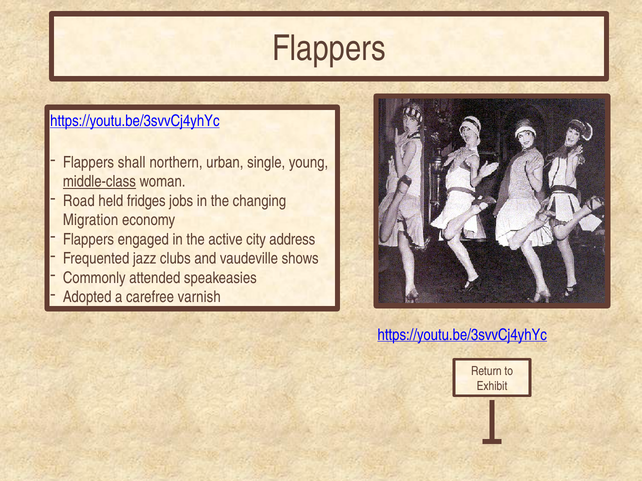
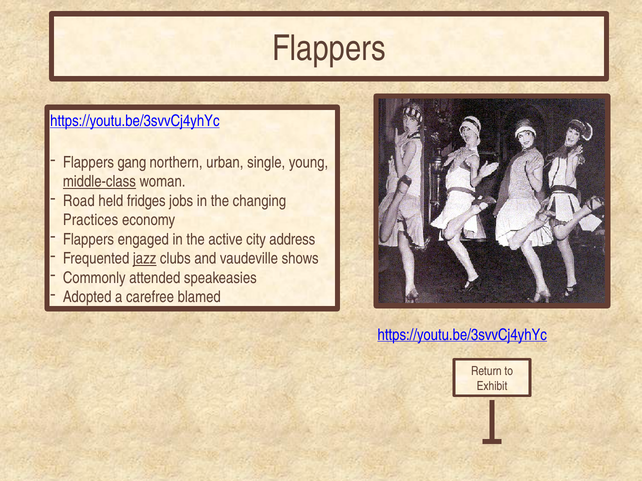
shall: shall -> gang (132, 163)
Migration: Migration -> Practices (91, 220)
jazz underline: none -> present (145, 259)
varnish: varnish -> blamed (199, 297)
